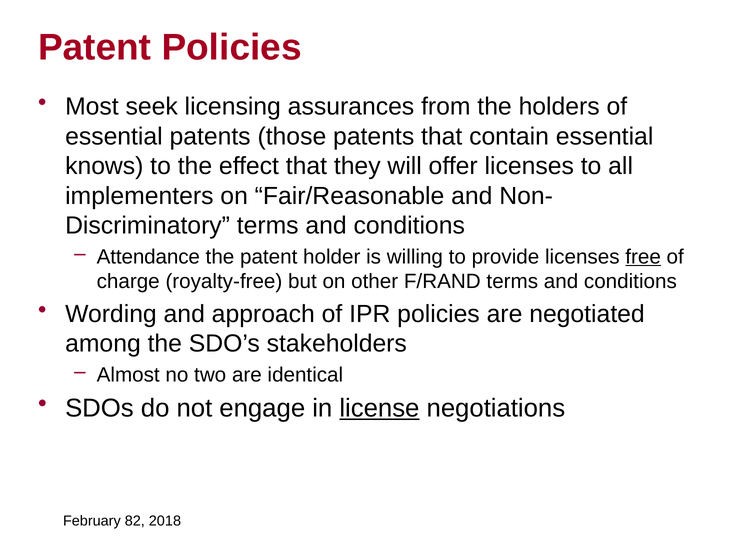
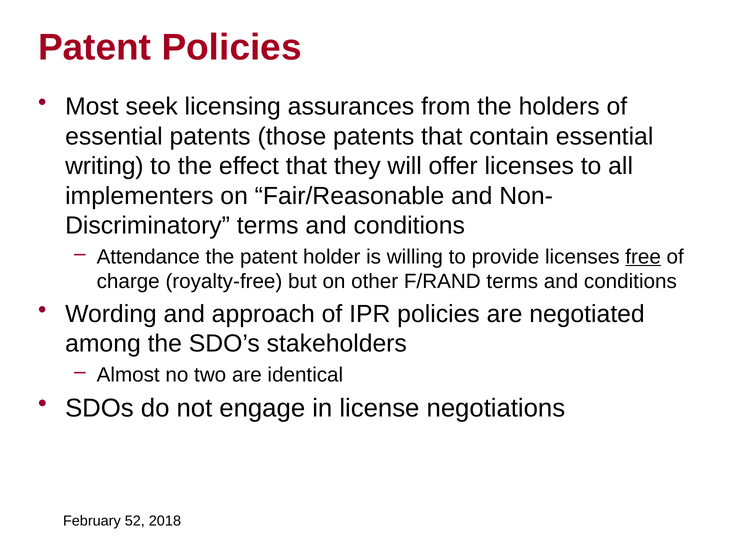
knows: knows -> writing (104, 166)
license underline: present -> none (379, 408)
82: 82 -> 52 (135, 520)
